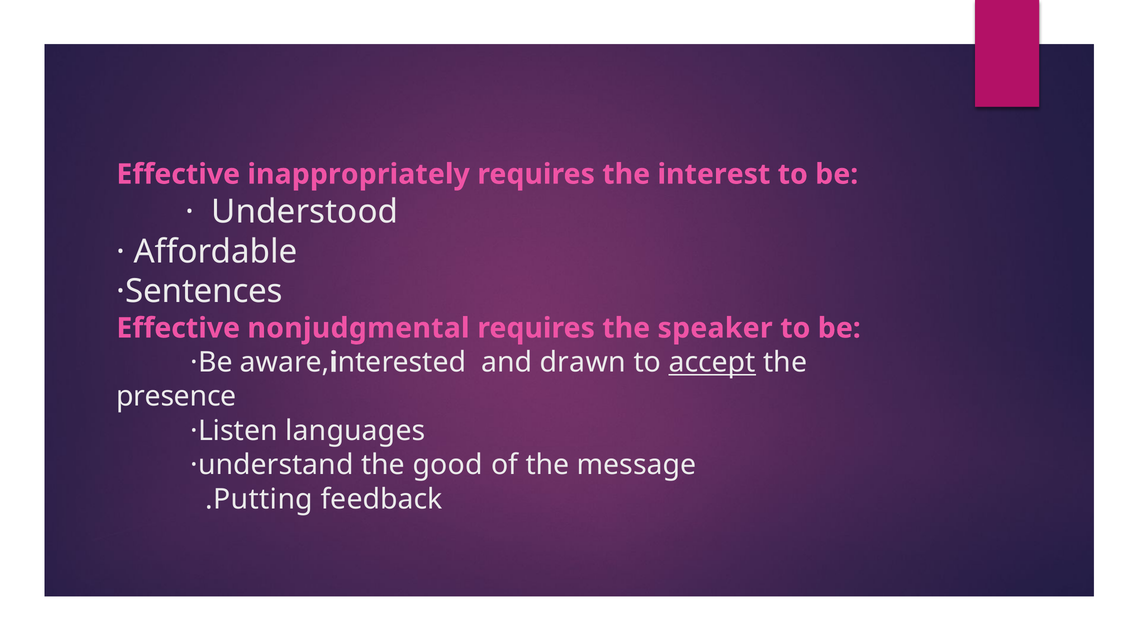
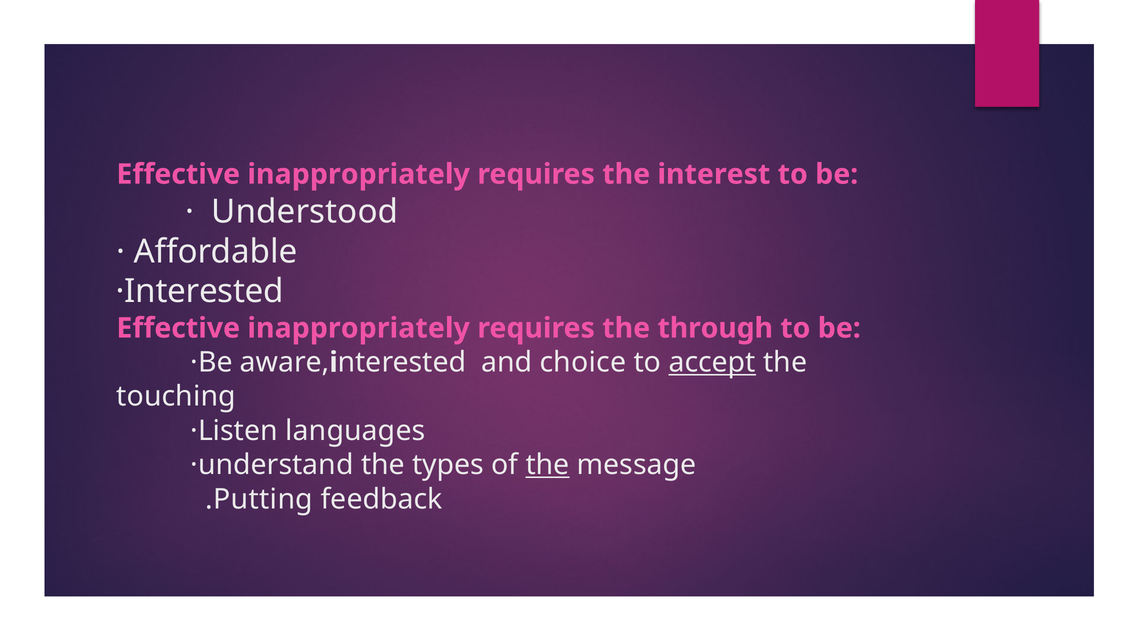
·Sentences: ·Sentences -> ·Interested (200, 291)
nonjudgmental: nonjudgmental -> inappropriately (359, 328)
speaker: speaker -> through (715, 328)
drawn: drawn -> choice (583, 362)
presence: presence -> touching (176, 396)
good: good -> types (448, 465)
the underline: none -> present (547, 465)
